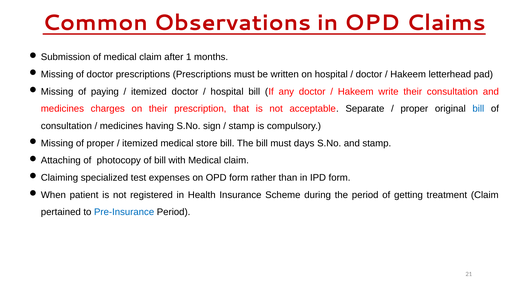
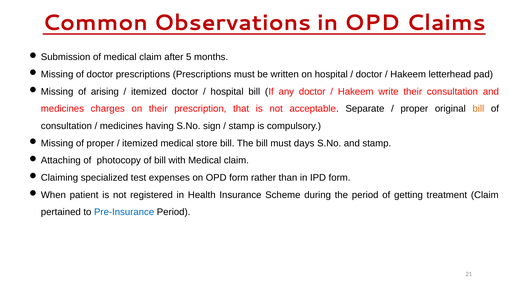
1: 1 -> 5 (189, 57)
paying: paying -> arising (105, 92)
bill colour: blue -> orange (478, 109)
